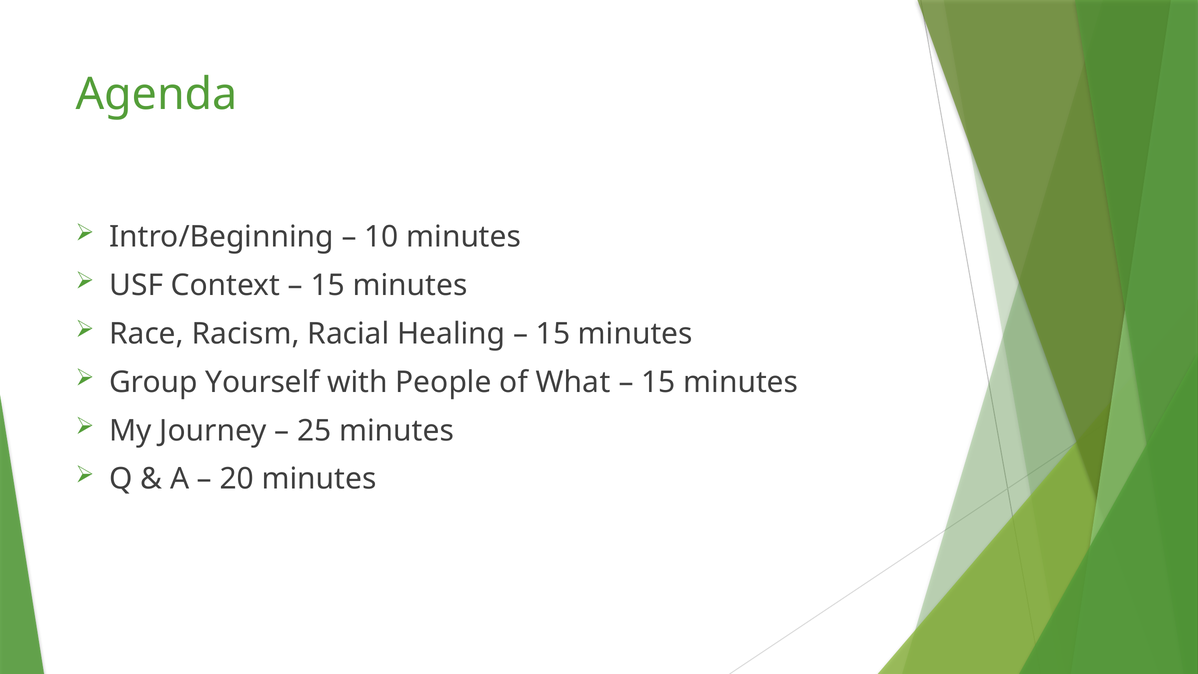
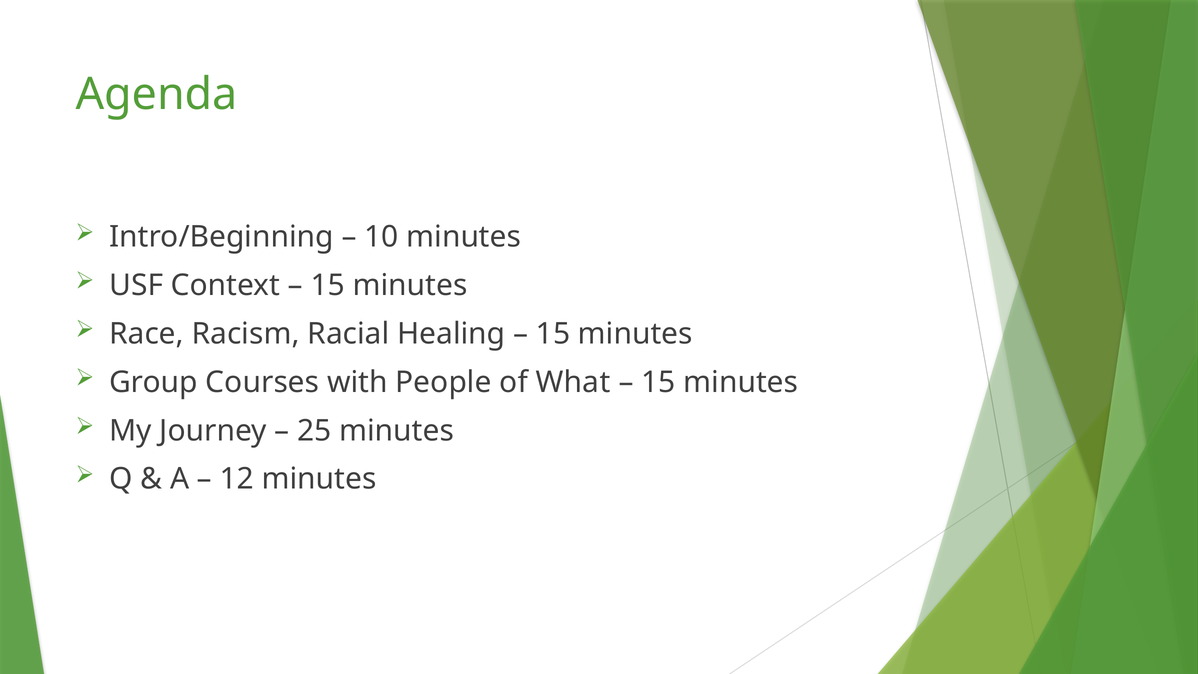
Yourself: Yourself -> Courses (262, 382)
20: 20 -> 12 (237, 479)
